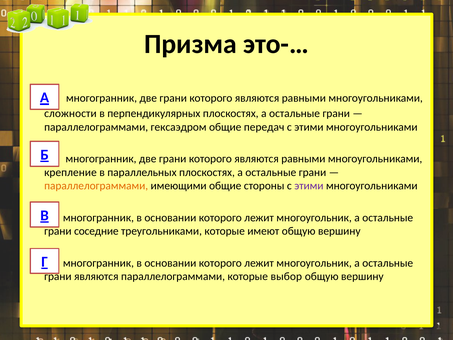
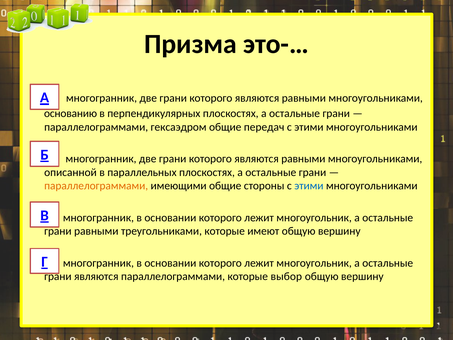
сложности: сложности -> основанию (71, 113)
крепление: крепление -> описанной (70, 172)
этими colour: purple -> blue (309, 186)
грани соседние: соседние -> равными (96, 231)
